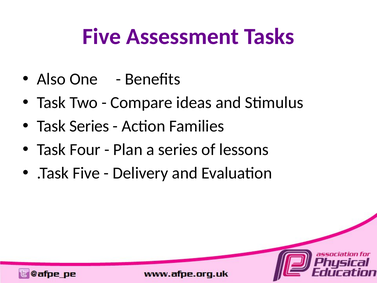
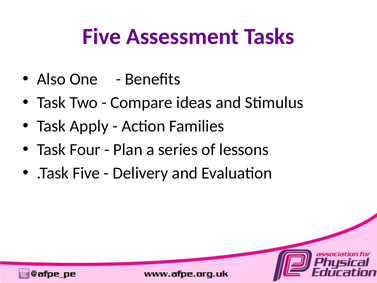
Task Series: Series -> Apply (89, 126)
